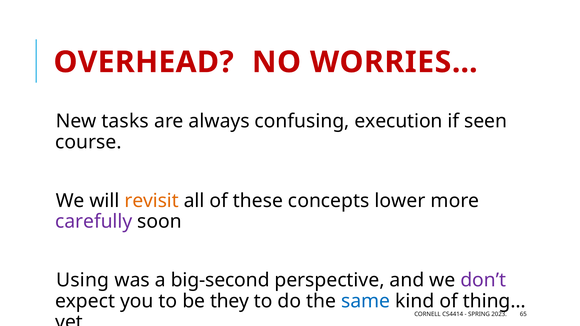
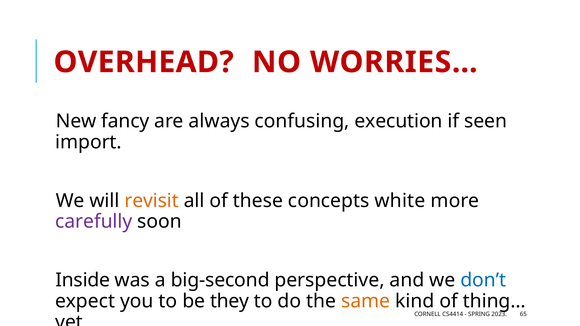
tasks: tasks -> fancy (125, 121)
course: course -> import (89, 142)
lower: lower -> white (400, 201)
Using: Using -> Inside (83, 280)
don’t colour: purple -> blue (483, 280)
same colour: blue -> orange (366, 301)
